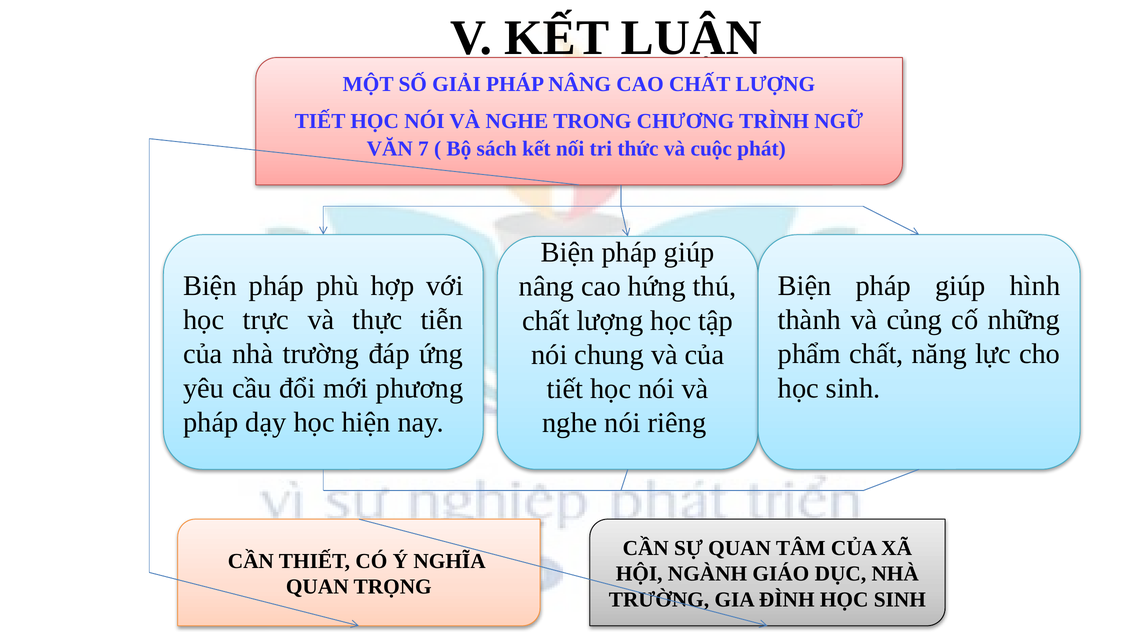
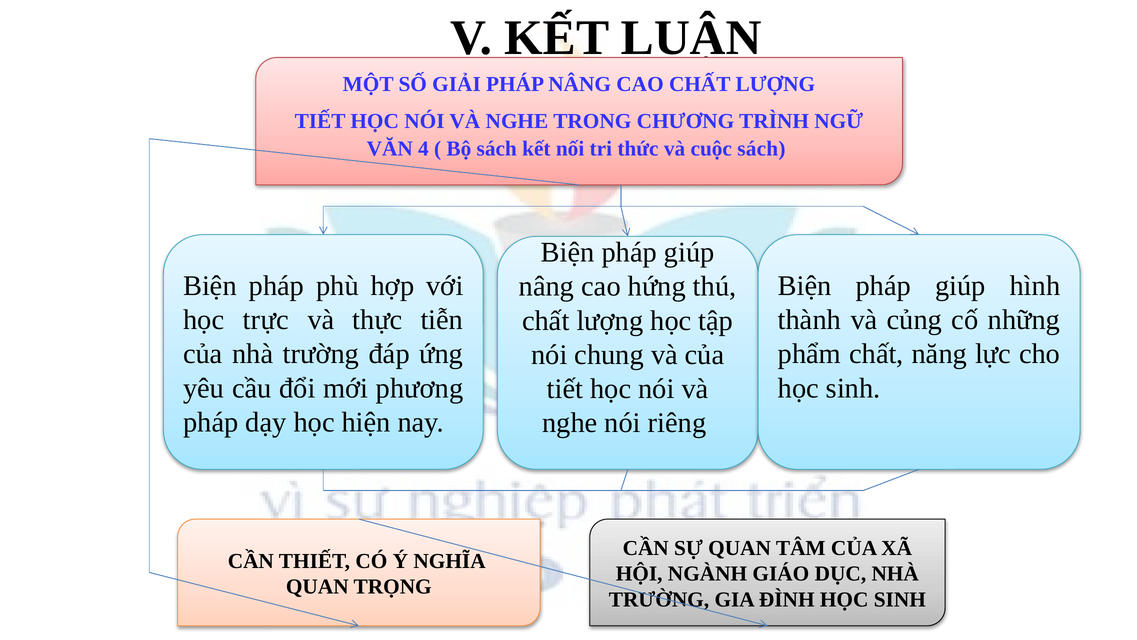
7: 7 -> 4 (423, 148)
cuộc phát: phát -> sách (761, 148)
